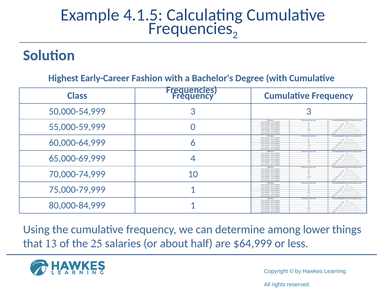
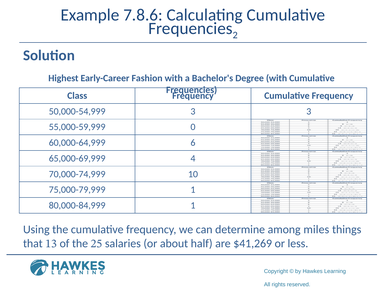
4.1.5: 4.1.5 -> 7.8.6 (143, 15)
lower: lower -> miles (316, 229)
$64,999: $64,999 -> $41,269 (253, 243)
